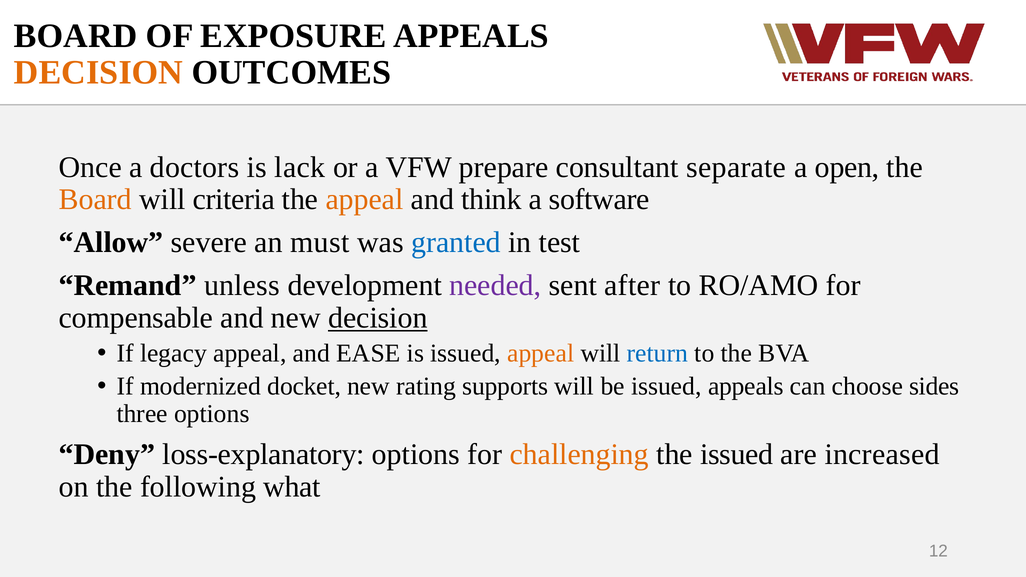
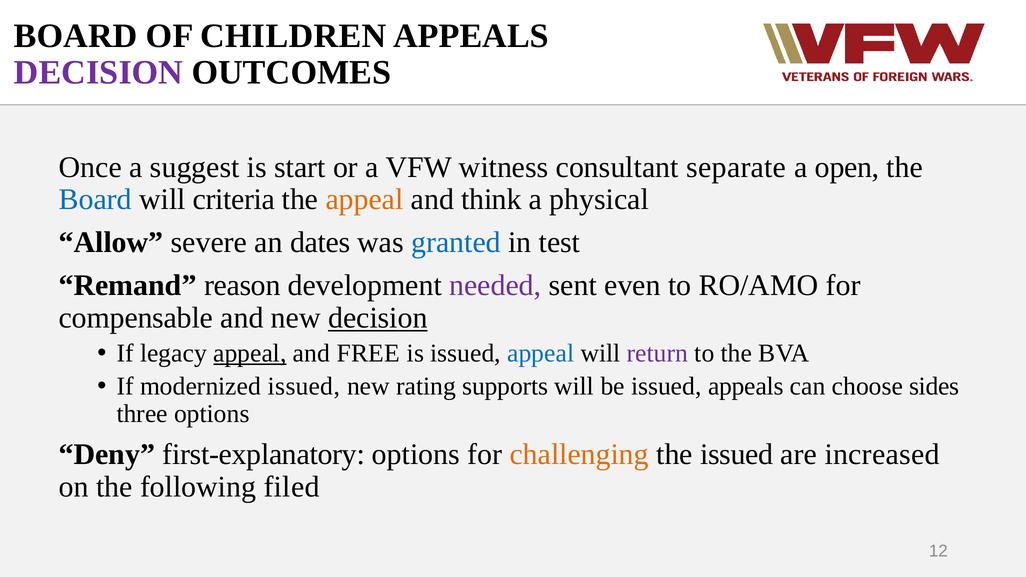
EXPOSURE: EXPOSURE -> CHILDREN (293, 36)
DECISION colour: orange -> purple (99, 73)
doctors: doctors -> suggest (195, 167)
lack: lack -> start (300, 167)
prepare: prepare -> witness (504, 167)
Board colour: orange -> blue (95, 200)
software: software -> physical (599, 200)
must: must -> dates (320, 243)
unless: unless -> reason (242, 286)
after: after -> even (632, 286)
appeal underline: none -> present (250, 353)
EASE: EASE -> FREE (368, 353)
appeal colour: orange -> blue (541, 353)
return colour: blue -> purple (657, 353)
modernized docket: docket -> issued (304, 386)
loss-explanatory: loss-explanatory -> first-explanatory (264, 455)
what: what -> filed (292, 487)
